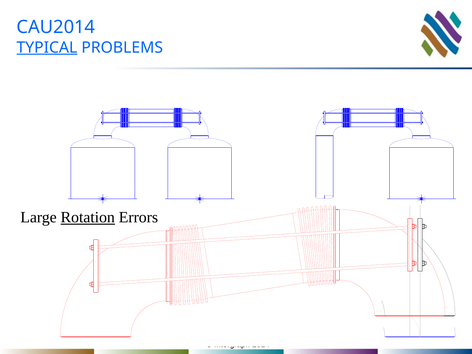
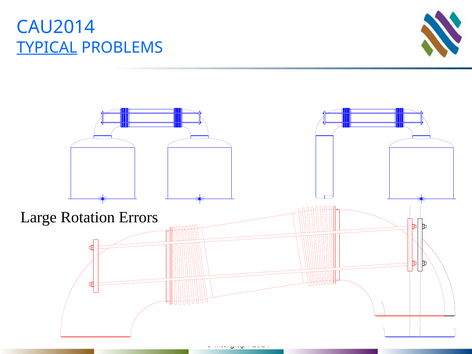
Rotation underline: present -> none (88, 217)
